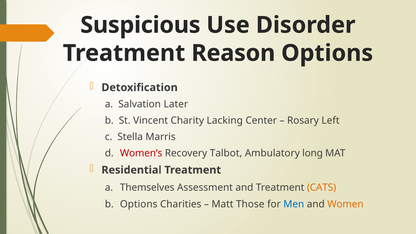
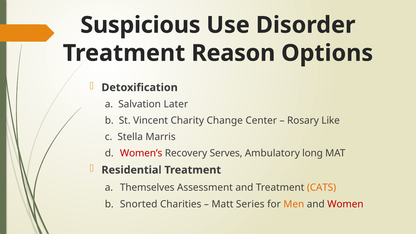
Lacking: Lacking -> Change (225, 121)
Left: Left -> Like (331, 121)
Talbot: Talbot -> Serves (226, 153)
b Options: Options -> Snorted (139, 204)
Those: Those -> Series (250, 204)
Men colour: blue -> orange (294, 204)
Women colour: orange -> red (345, 204)
